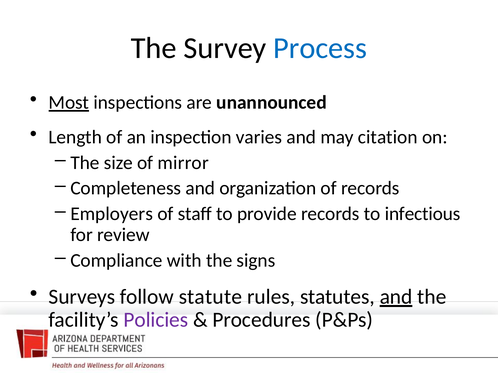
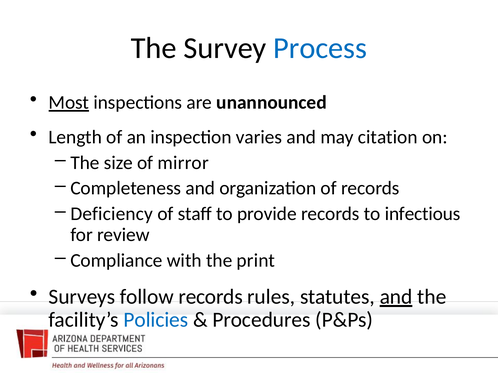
Employers: Employers -> Deficiency (112, 214)
signs: signs -> print (256, 261)
follow statute: statute -> records (211, 297)
Policies colour: purple -> blue (156, 320)
